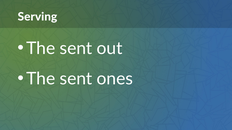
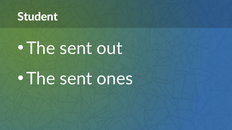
Serving: Serving -> Student (38, 17)
